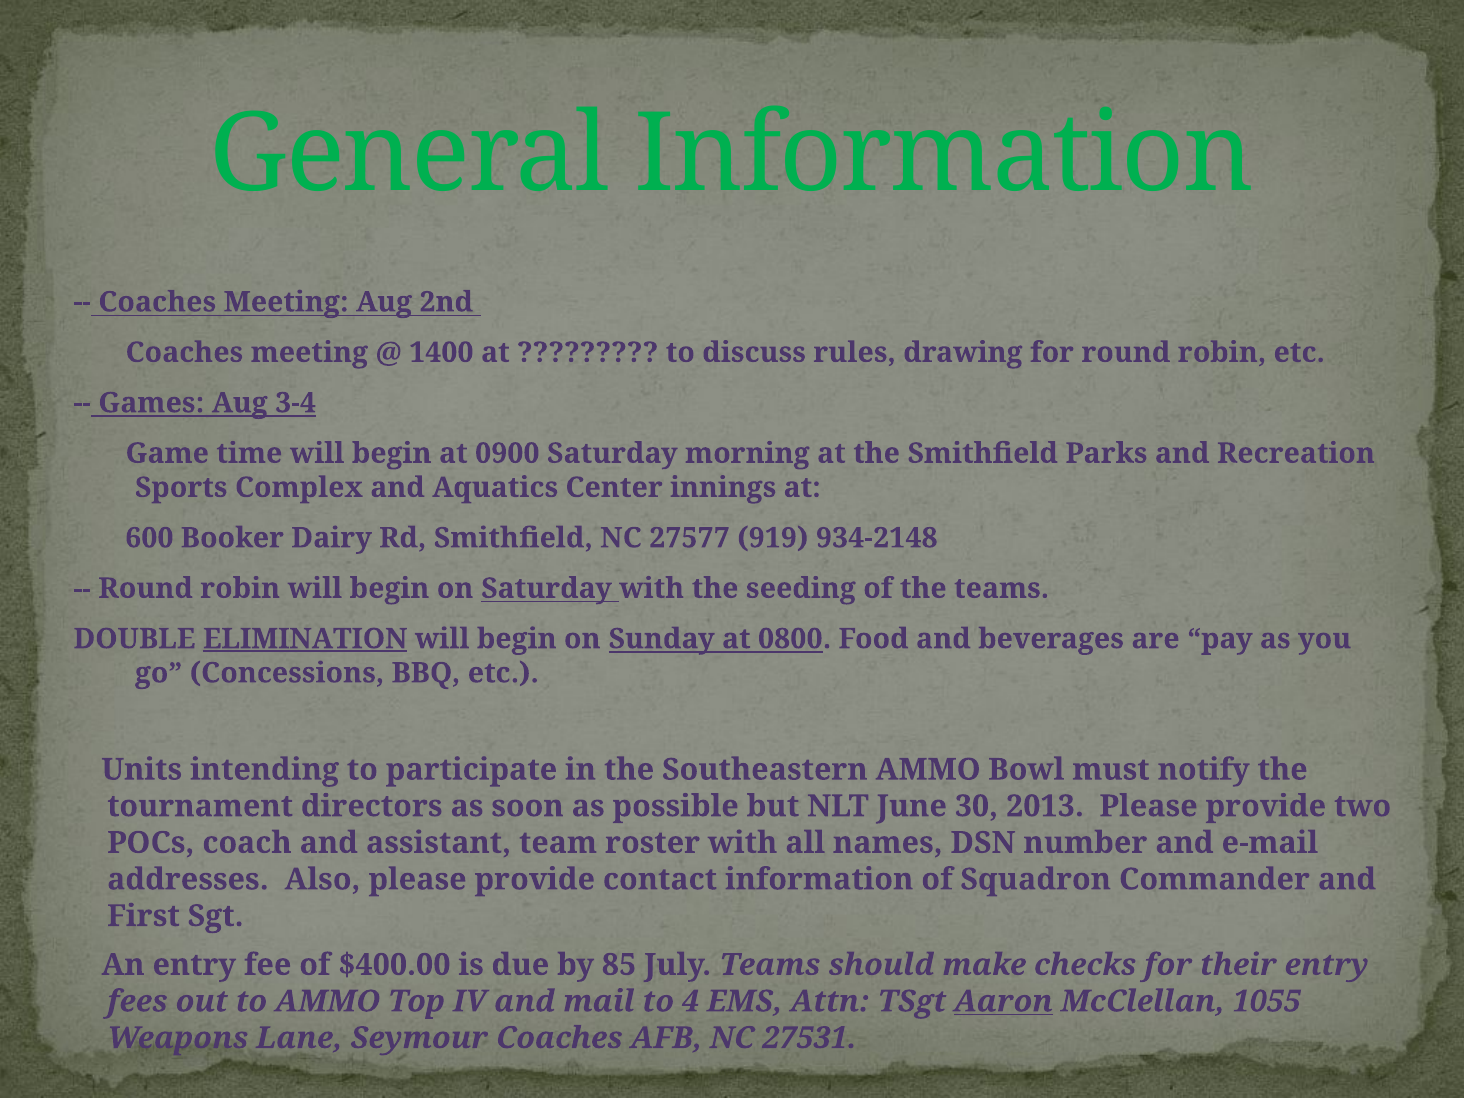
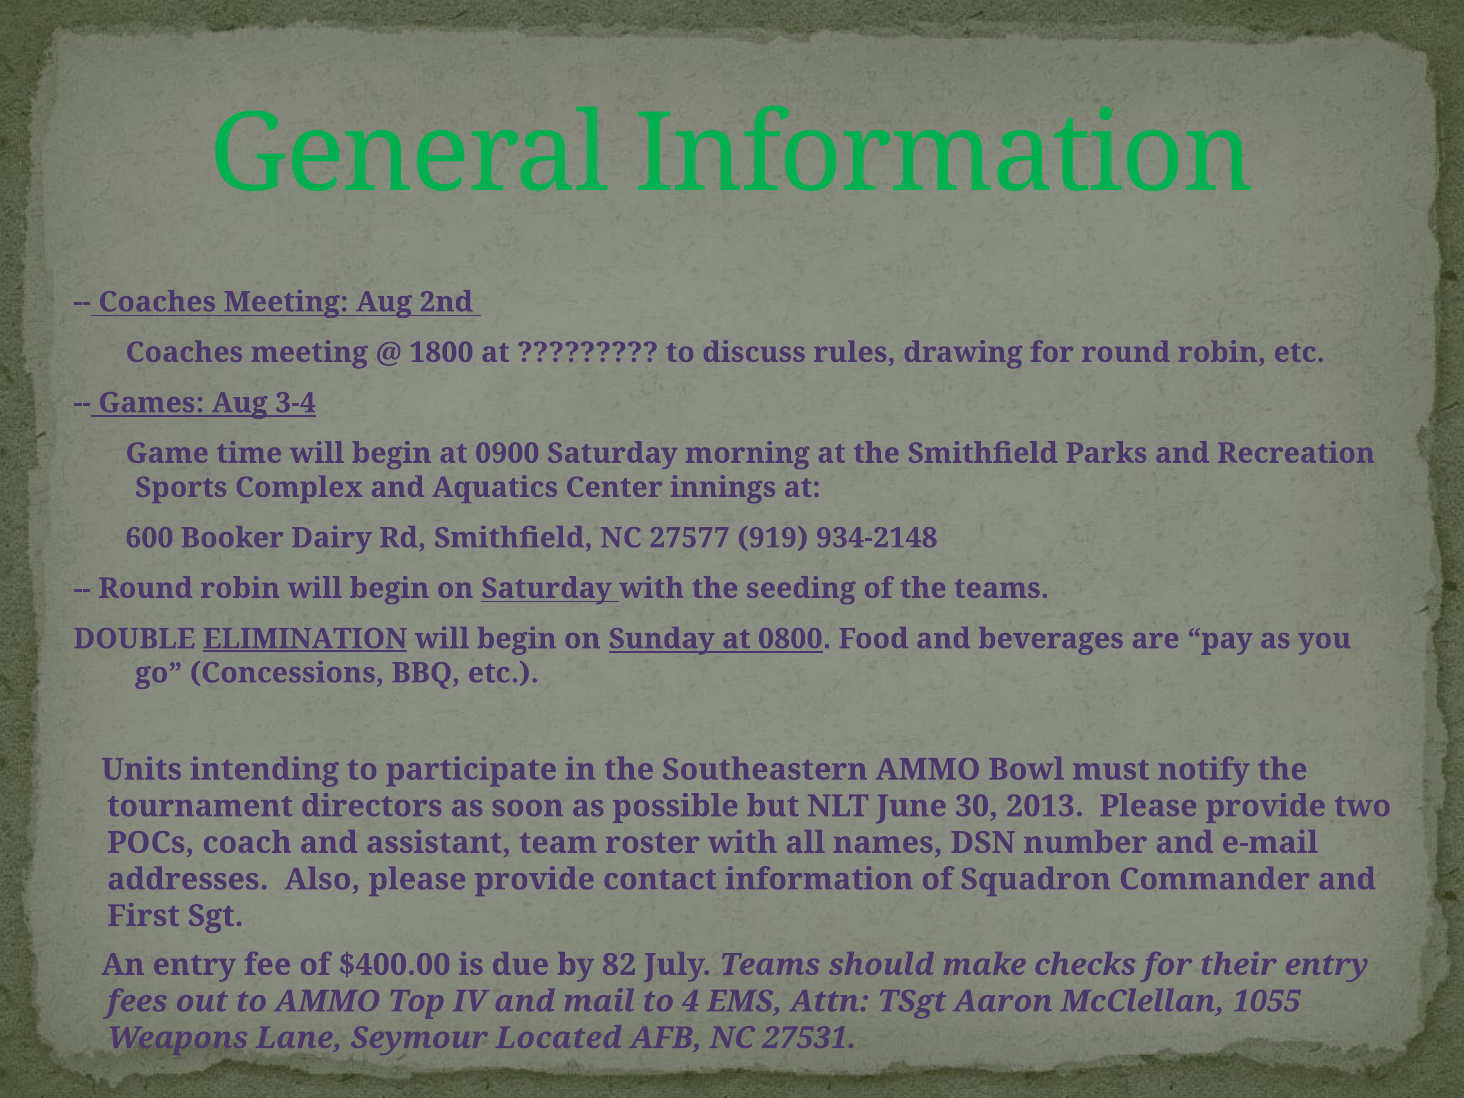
1400: 1400 -> 1800 (441, 353)
85: 85 -> 82 (619, 965)
Aaron underline: present -> none (1003, 1001)
Seymour Coaches: Coaches -> Located (559, 1038)
